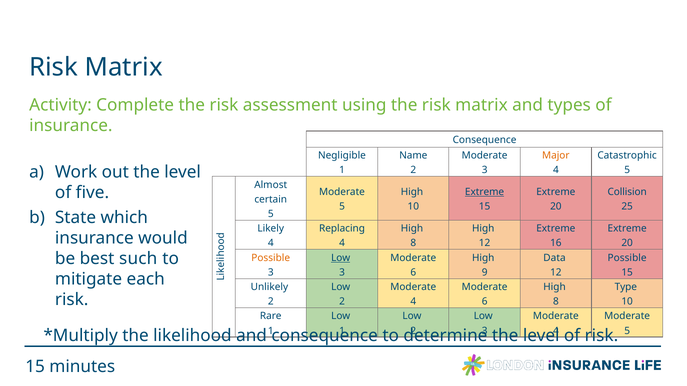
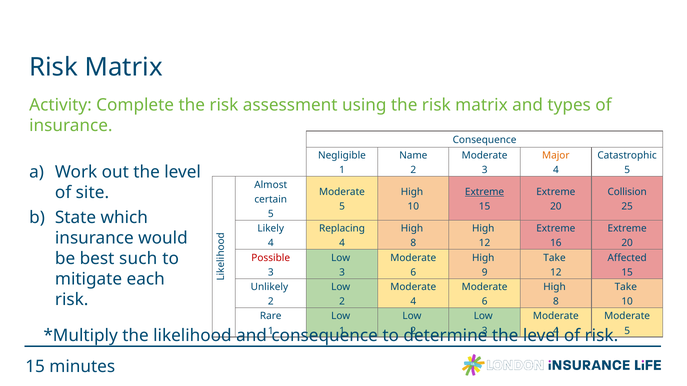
five: five -> site (92, 193)
Possible colour: orange -> red (271, 258)
Low underline: present -> none (341, 258)
Data: Data -> Take (555, 258)
Possible: Possible -> Affected (627, 258)
Type: Type -> Take (626, 287)
